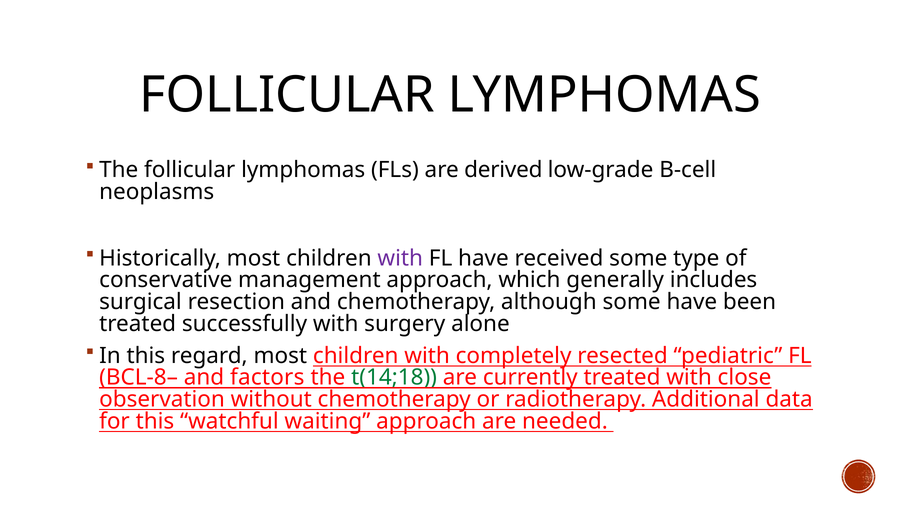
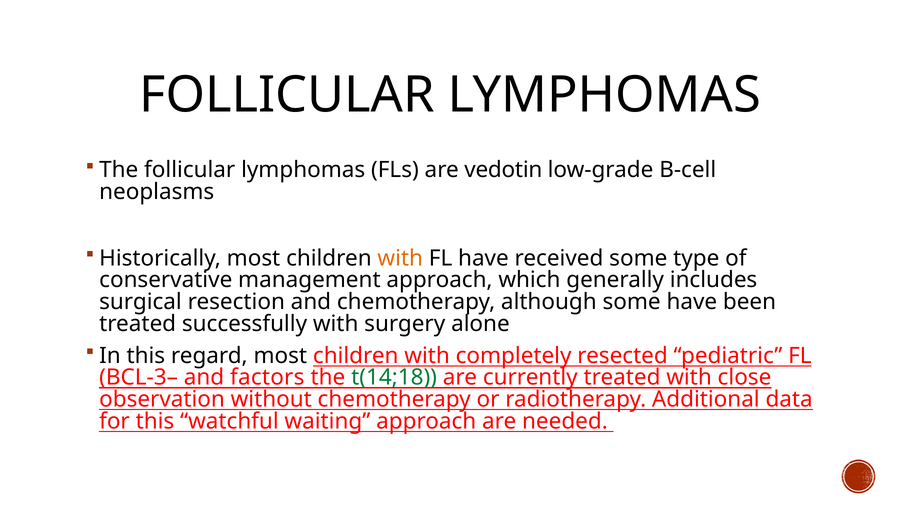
derived: derived -> vedotin (503, 170)
with colour: purple -> orange (400, 258)
BCL-8–: BCL-8– -> BCL-3– (139, 378)
